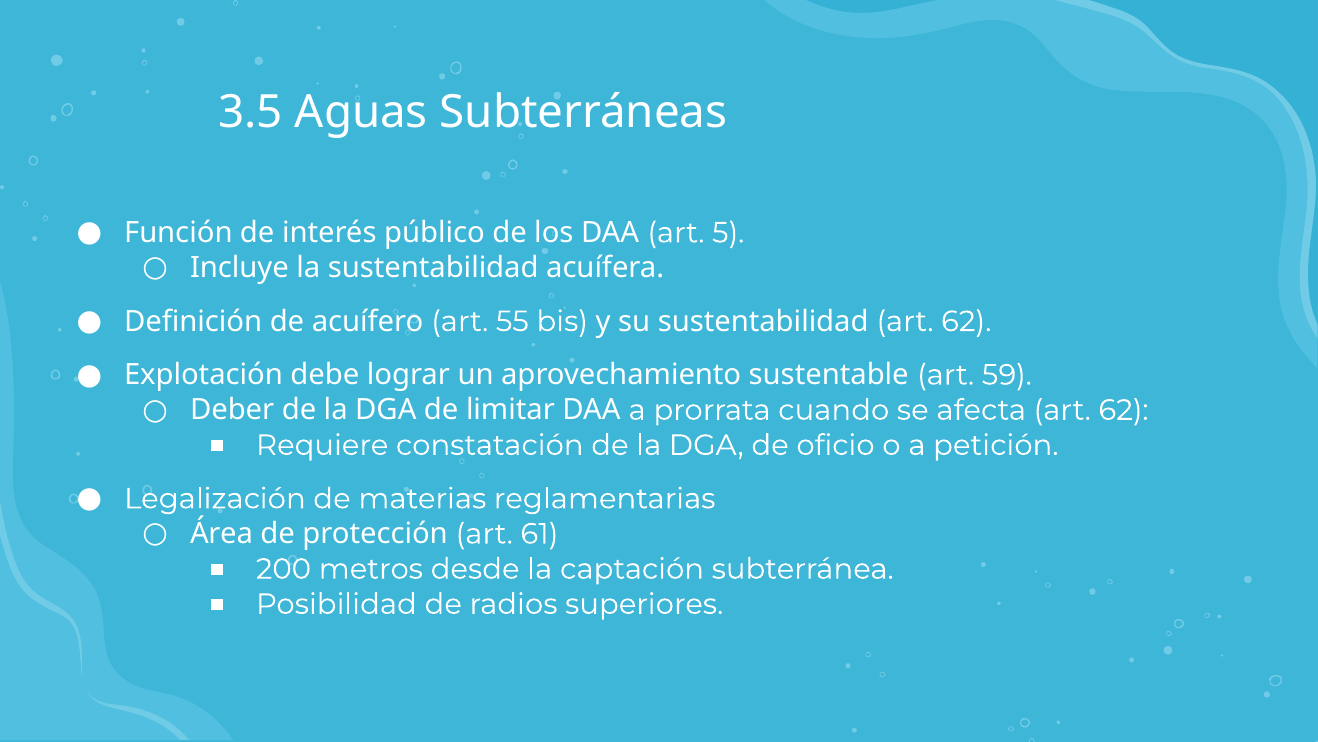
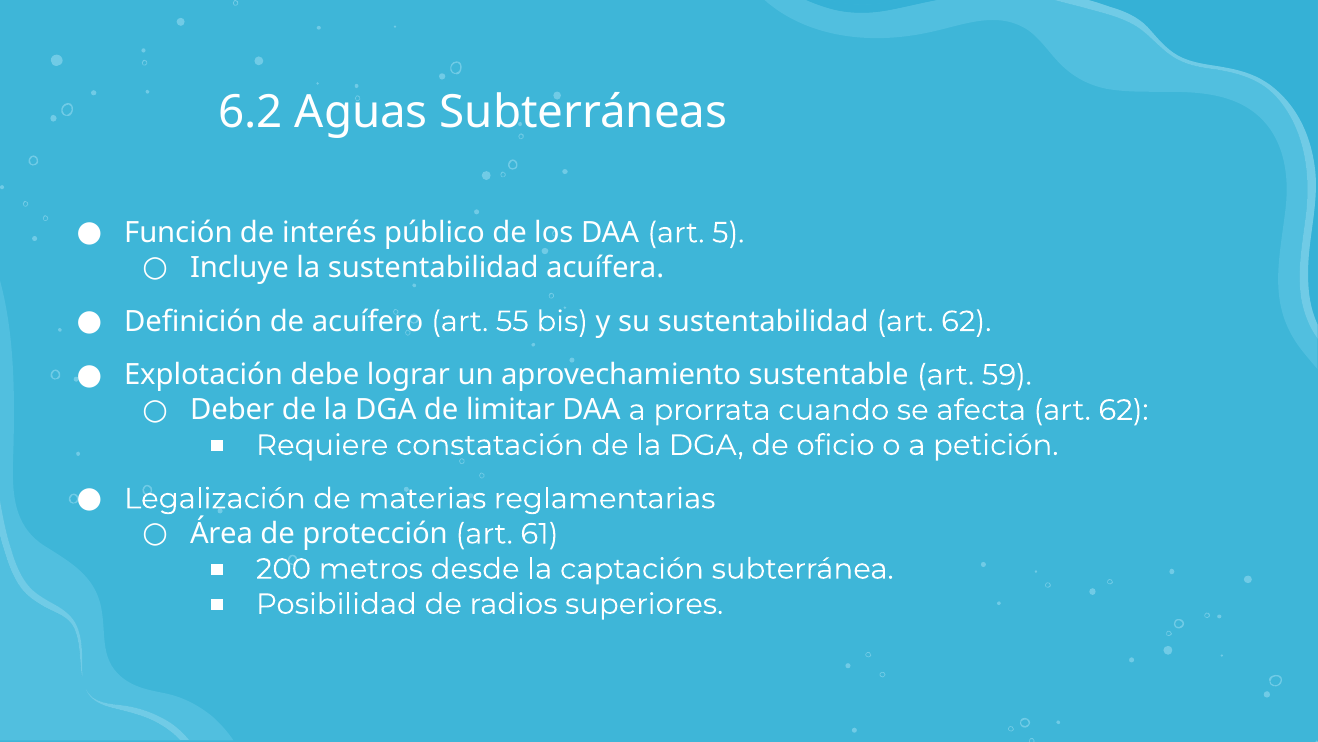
3.5: 3.5 -> 6.2 (251, 113)
